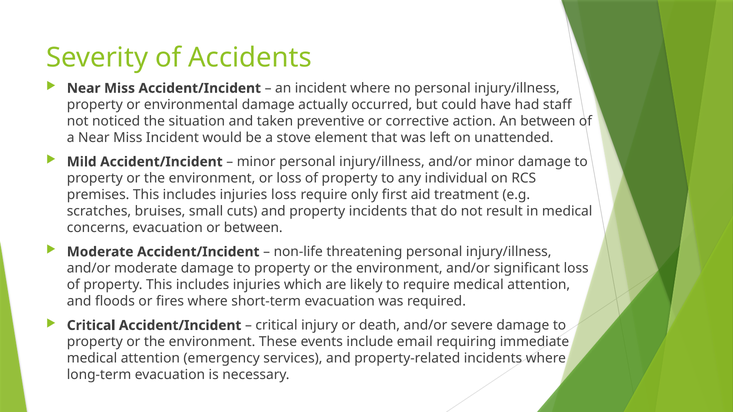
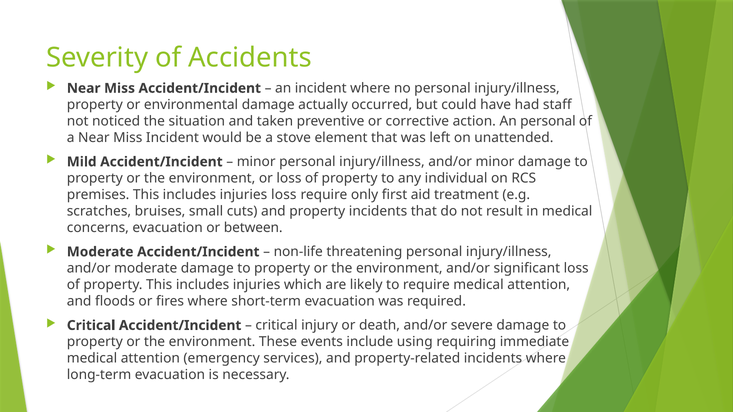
An between: between -> personal (548, 121)
email: email -> using (415, 342)
